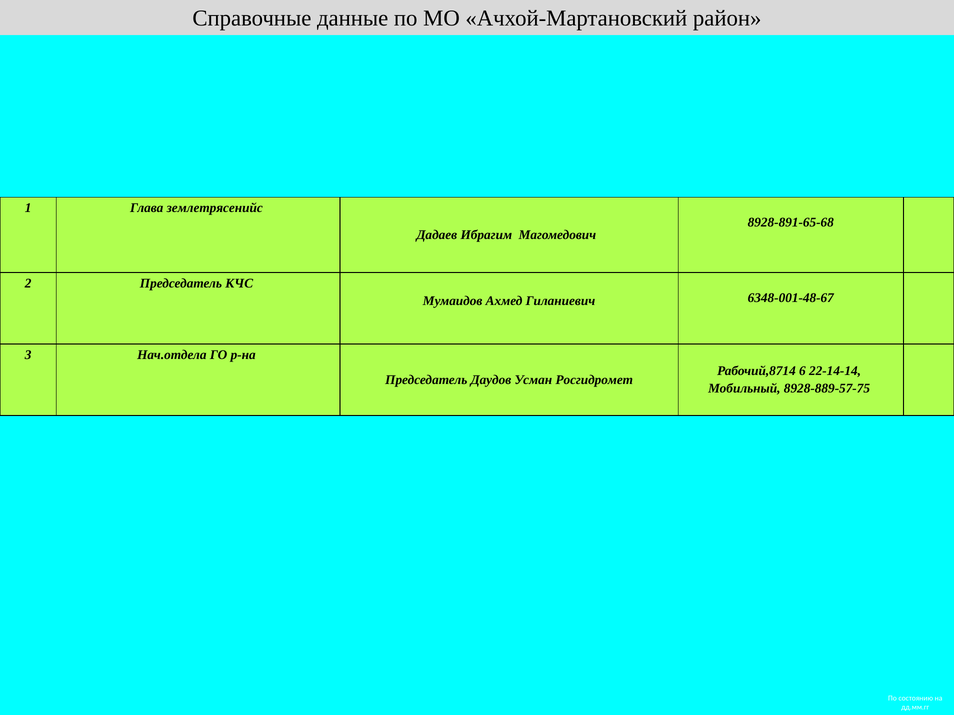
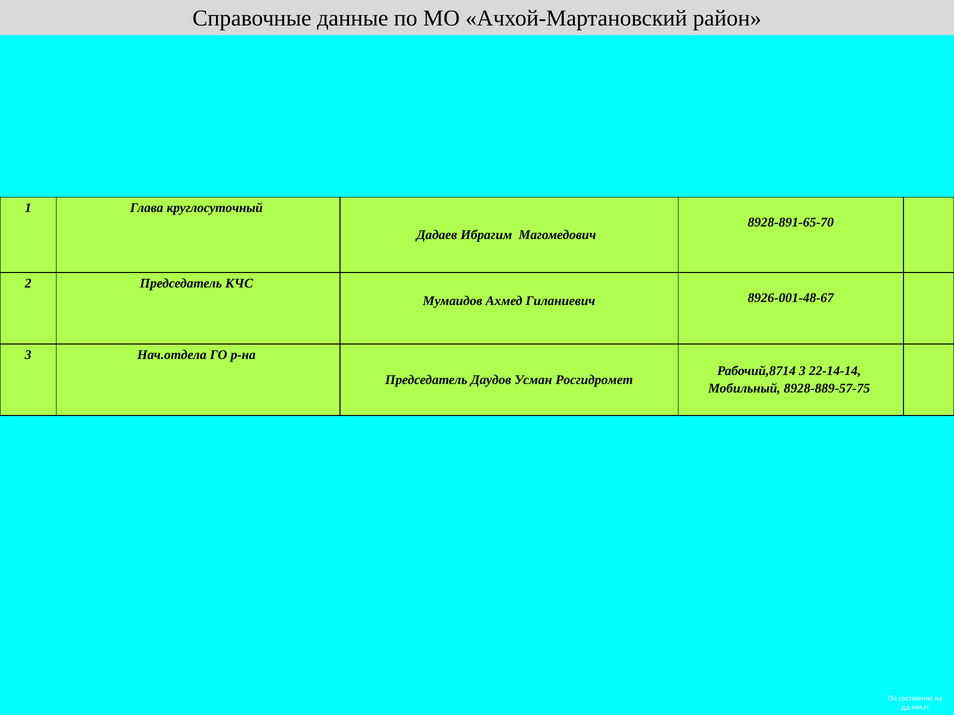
землетрясенийс: землетрясенийс -> круглосуточный (215, 208)
8928-891-65-68: 8928-891-65-68 -> 8928-891-65-70 (791, 223)
6348-001-48-67: 6348-001-48-67 -> 8926-001-48-67 (791, 298)
Рабочий,8714 6: 6 -> 3 (802, 371)
